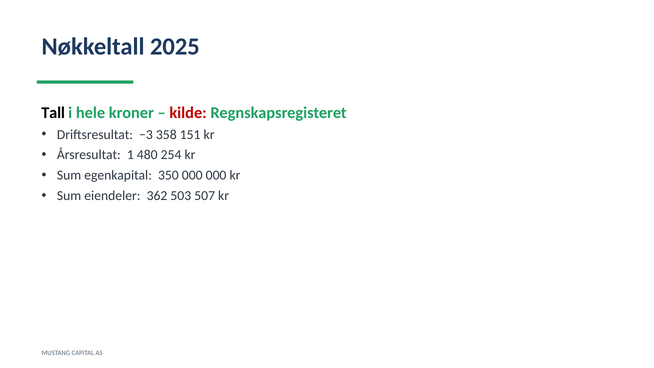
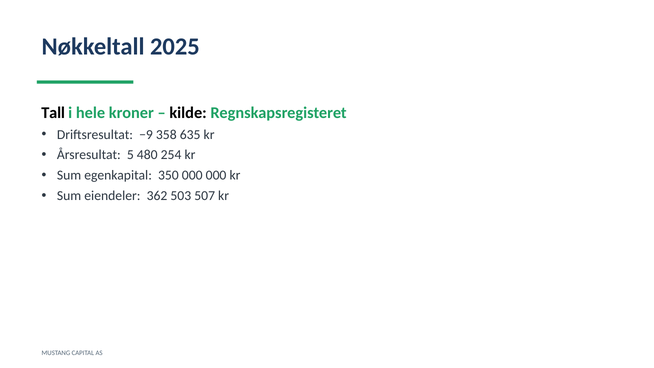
kilde colour: red -> black (188, 113)
−3: −3 -> −9 (146, 134)
151: 151 -> 635 (190, 134)
1: 1 -> 5 (130, 155)
